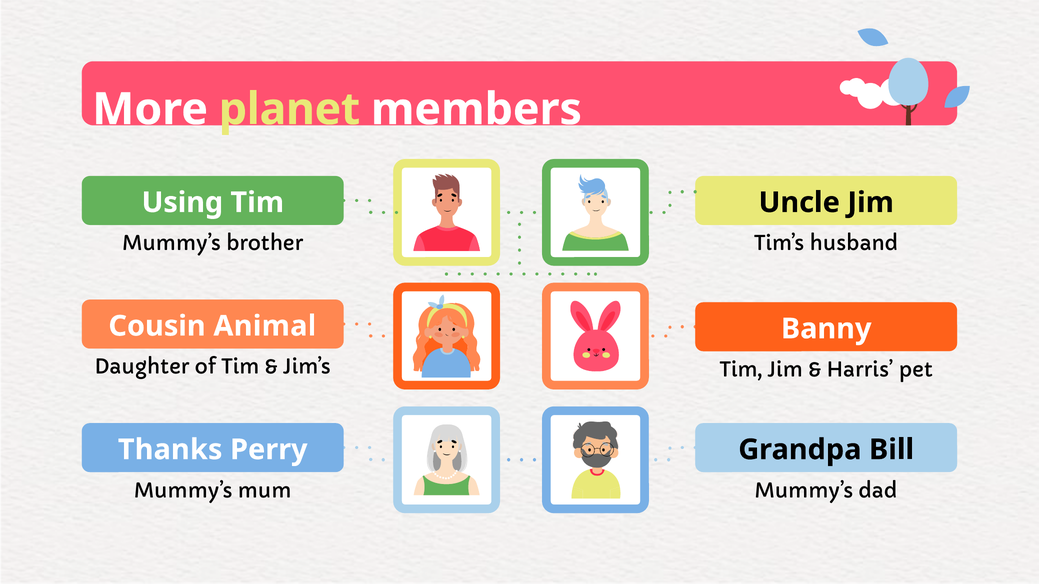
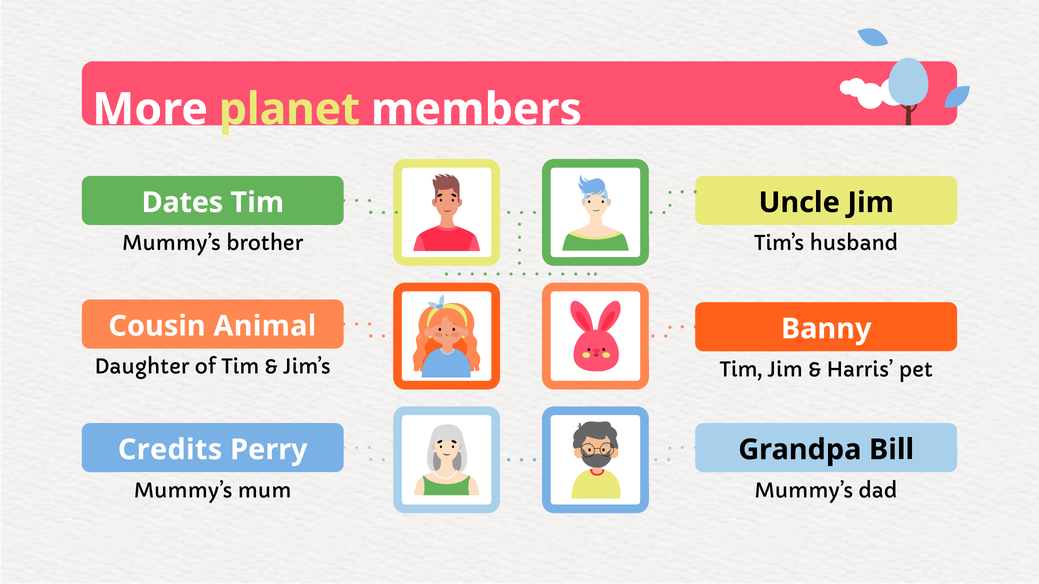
Using: Using -> Dates (182, 203)
Thanks: Thanks -> Credits (170, 450)
